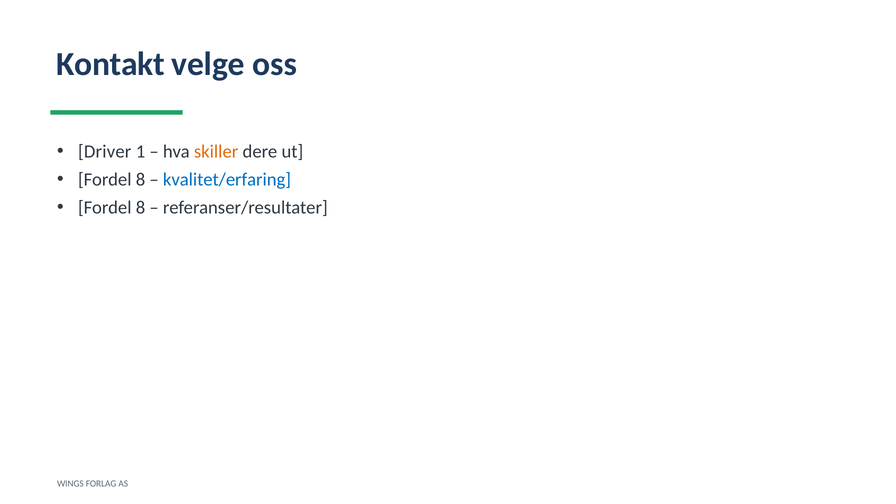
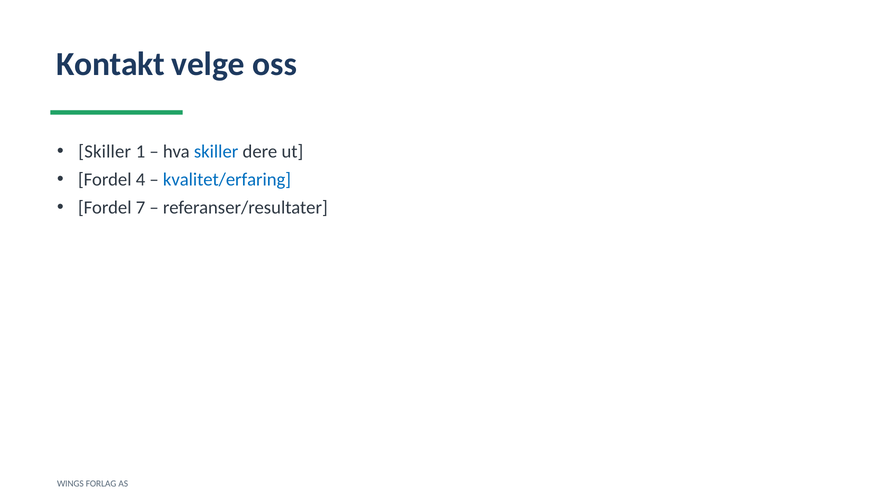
Driver: Driver -> Skiller (105, 152)
skiller colour: orange -> blue (216, 152)
8: 8 -> 4 (141, 180)
8: 8 -> 7 (141, 208)
